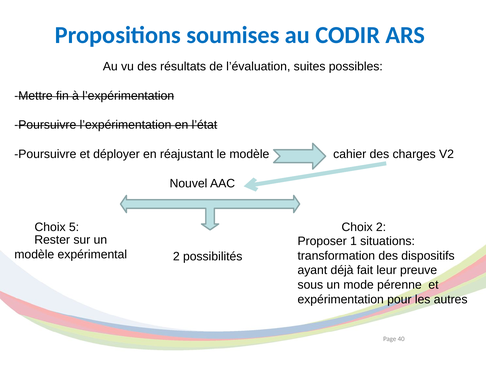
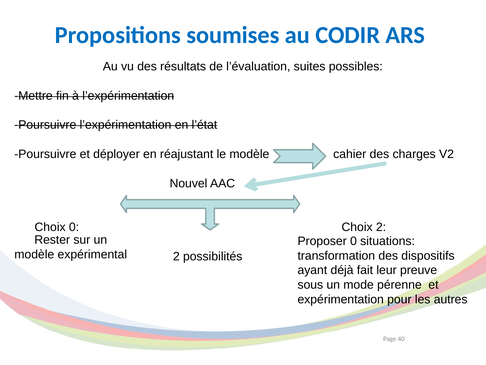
Choix 5: 5 -> 0 (74, 227)
Proposer 1: 1 -> 0 (354, 241)
